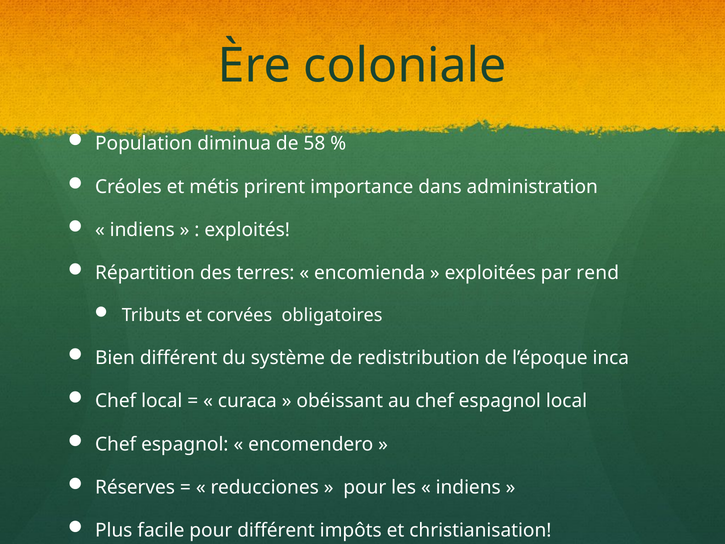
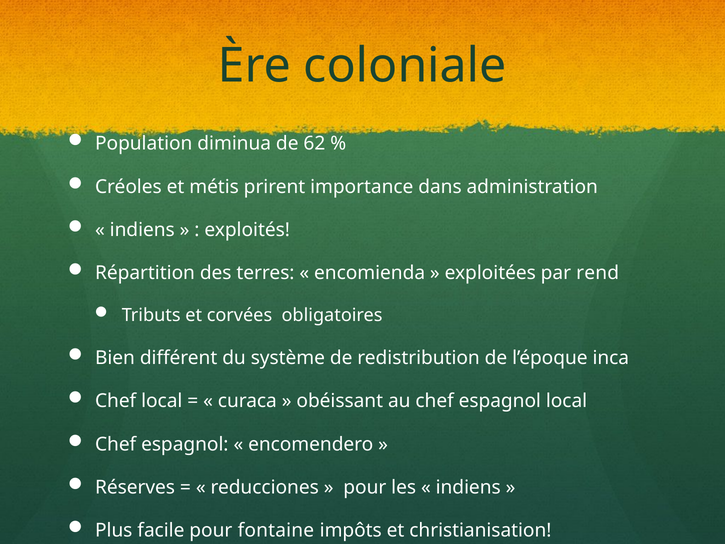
58: 58 -> 62 (314, 144)
pour différent: différent -> fontaine (276, 530)
